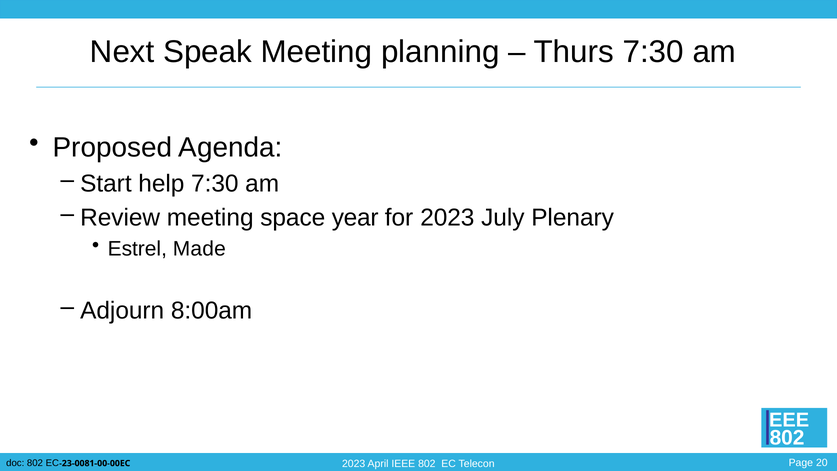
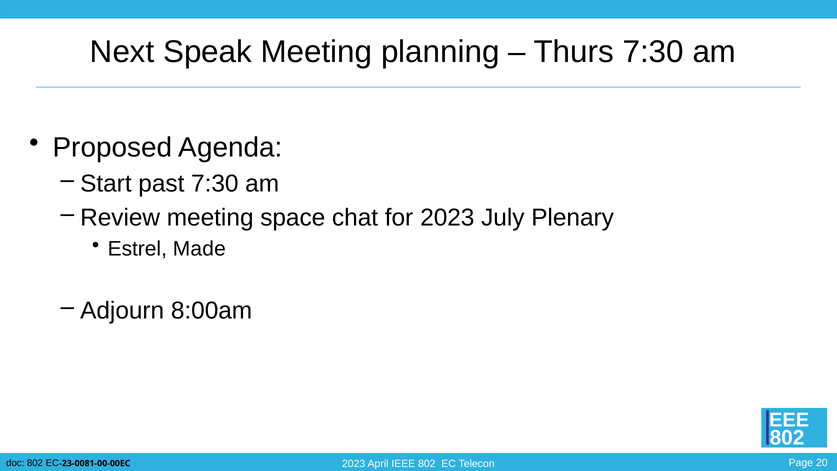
help: help -> past (161, 183)
year: year -> chat (355, 218)
